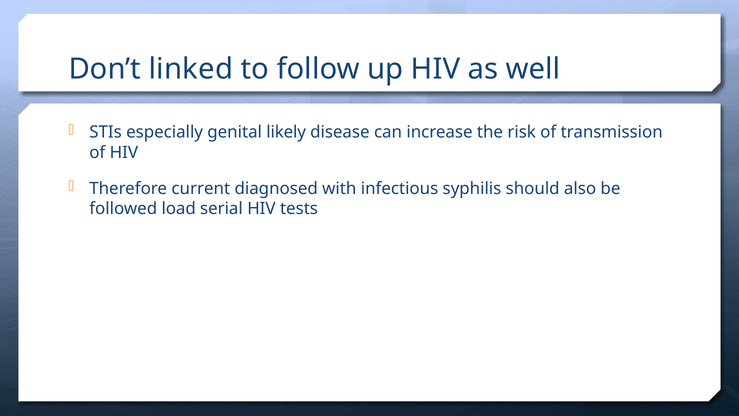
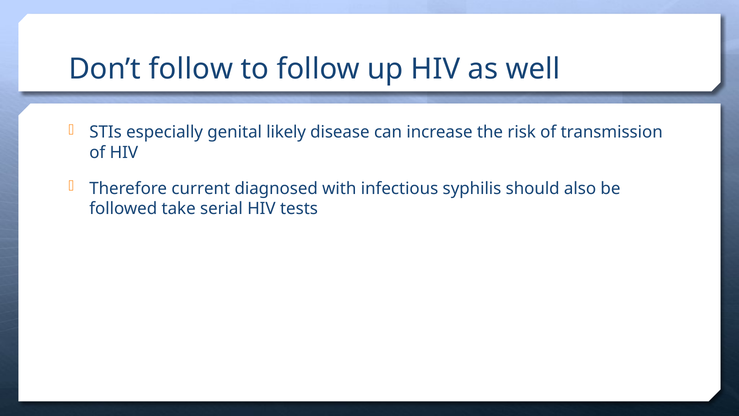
Don’t linked: linked -> follow (191, 69)
load: load -> take (179, 209)
